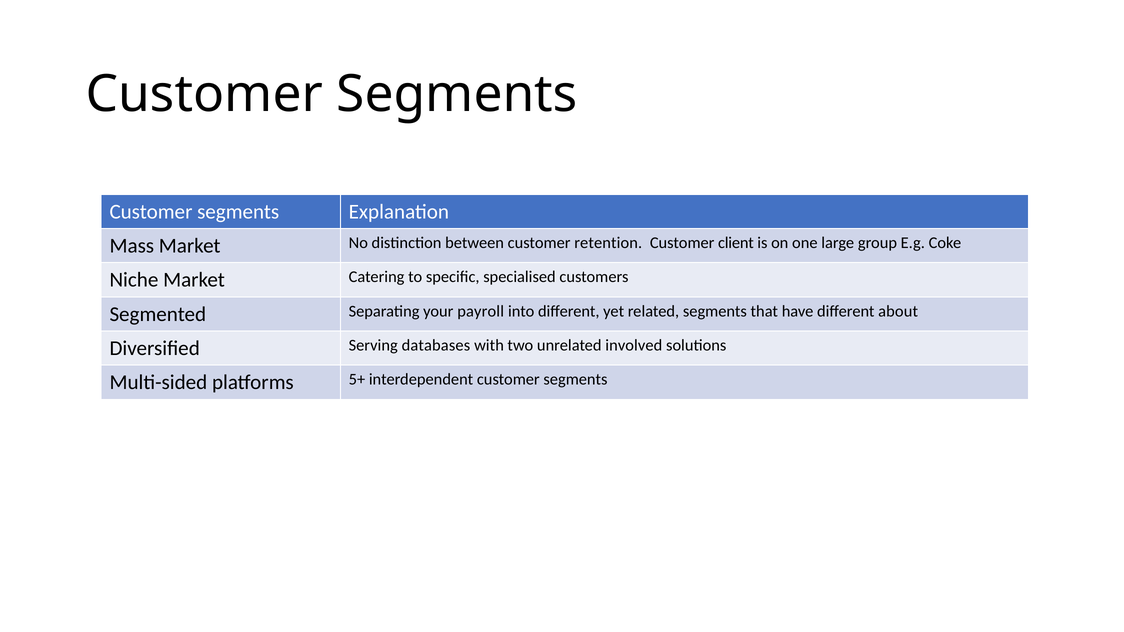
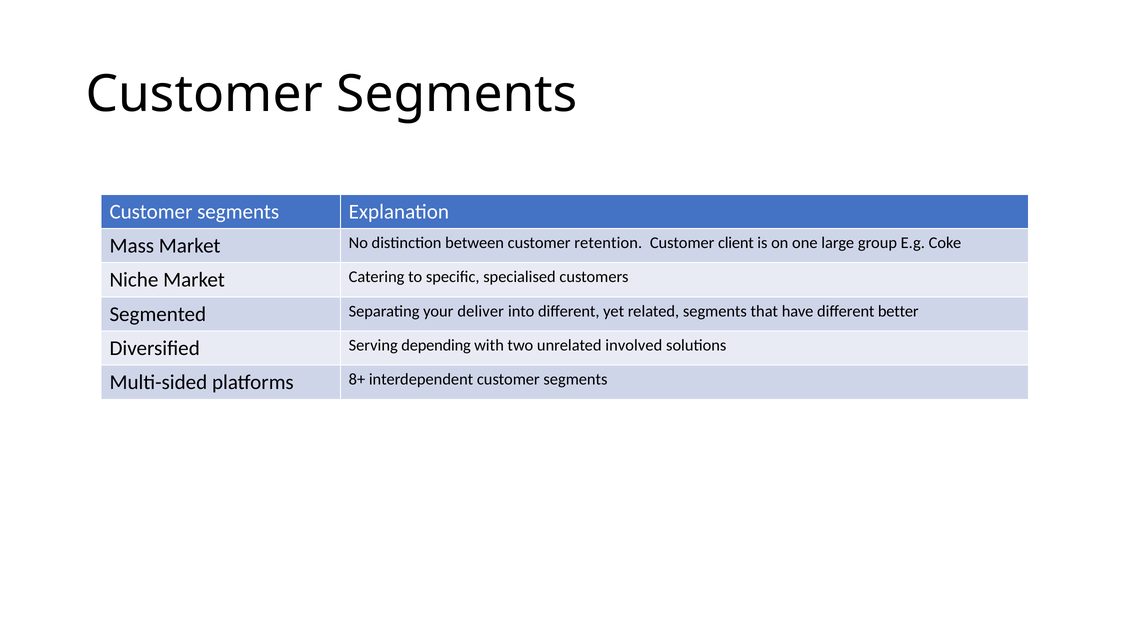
payroll: payroll -> deliver (481, 311)
about: about -> better (898, 311)
databases: databases -> depending (436, 345)
5+: 5+ -> 8+ (357, 380)
